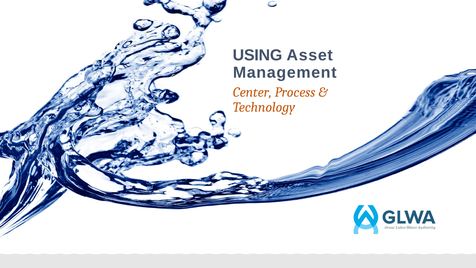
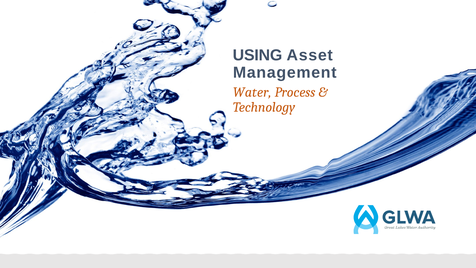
Center: Center -> Water (252, 92)
